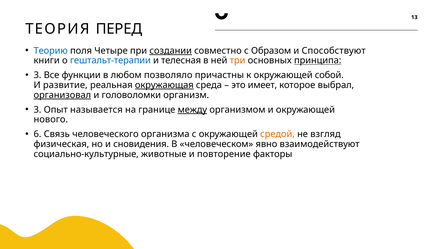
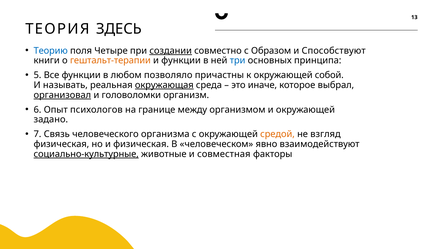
ПЕРЕД: ПЕРЕД -> ЗДЕСЬ (119, 29)
гештальт-терапии colour: blue -> orange (110, 61)
и телесная: телесная -> функции (181, 61)
три colour: orange -> blue (238, 61)
принципа underline: present -> none (318, 61)
3: 3 -> 5 (37, 75)
развитие: развитие -> называть (65, 85)
имеет: имеет -> иначе (262, 85)
3: 3 -> 6 (37, 110)
называется: называется -> психологов (96, 110)
между underline: present -> none (192, 110)
нового: нового -> задано (51, 120)
6: 6 -> 7 (37, 134)
и сновидения: сновидения -> физическая (141, 144)
социально-культурные underline: none -> present (86, 154)
повторение: повторение -> совместная (224, 154)
